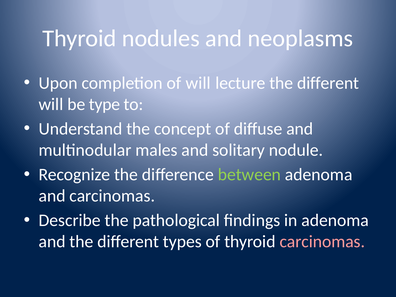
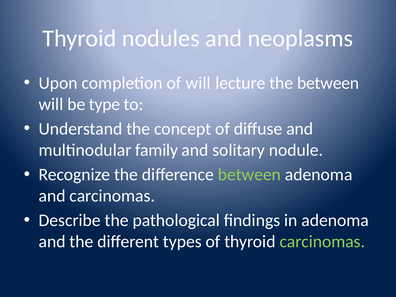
lecture the different: different -> between (328, 83)
males: males -> family (157, 150)
carcinomas colour: pink -> light green (322, 242)
